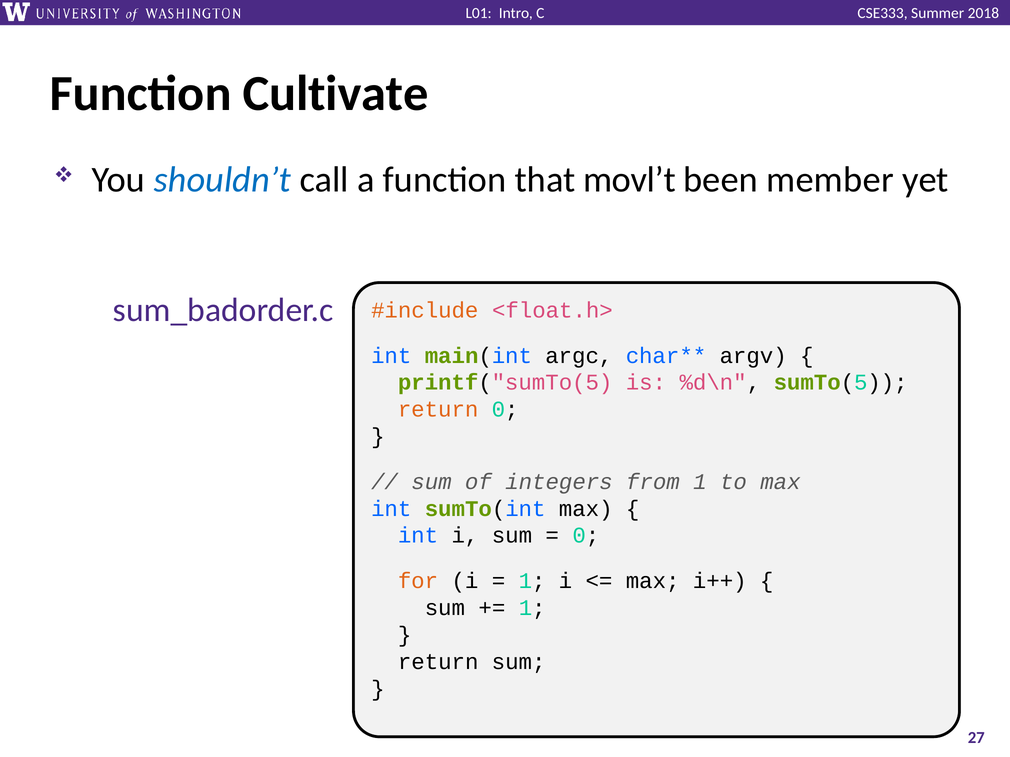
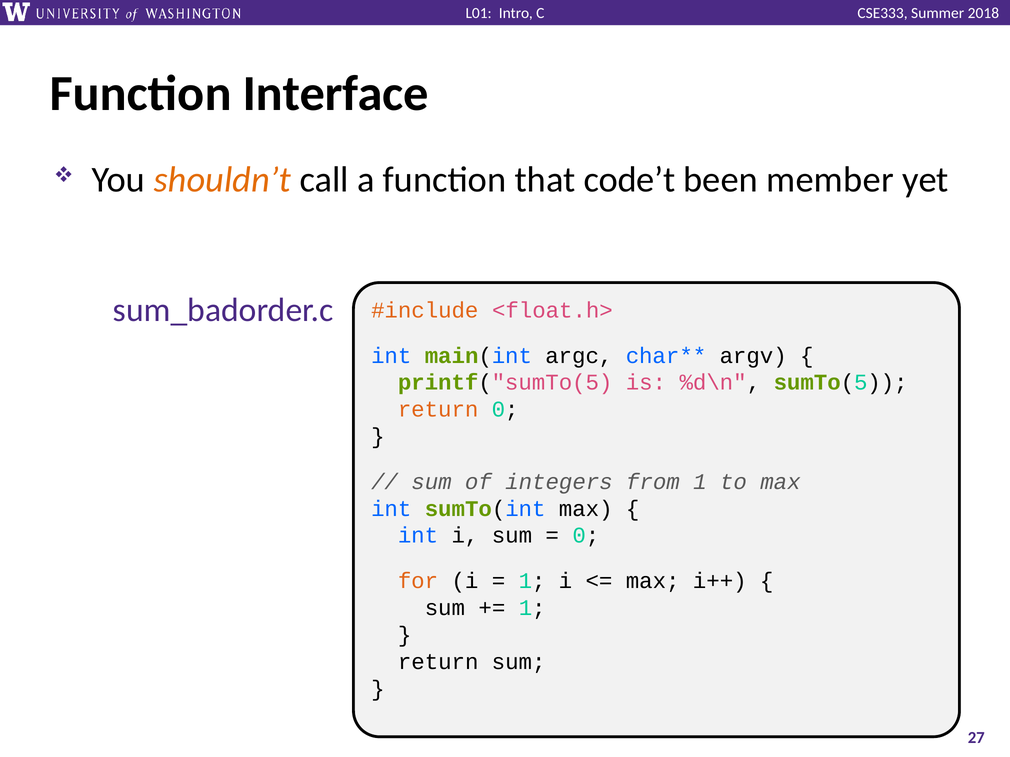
Cultivate: Cultivate -> Interface (336, 94)
shouldn’t colour: blue -> orange (222, 180)
movl’t: movl’t -> code’t (629, 180)
